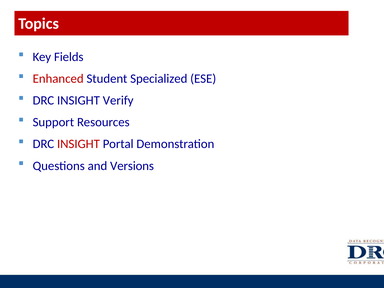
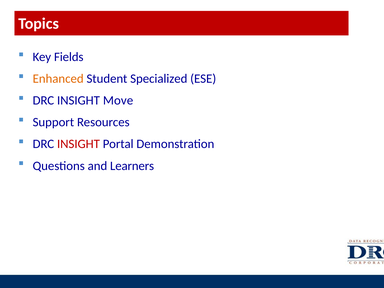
Enhanced colour: red -> orange (58, 79)
Verify: Verify -> Move (118, 101)
Versions: Versions -> Learners (132, 166)
